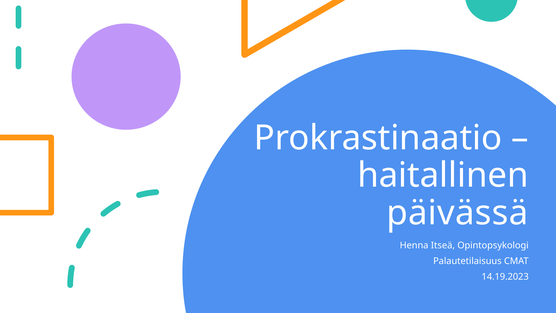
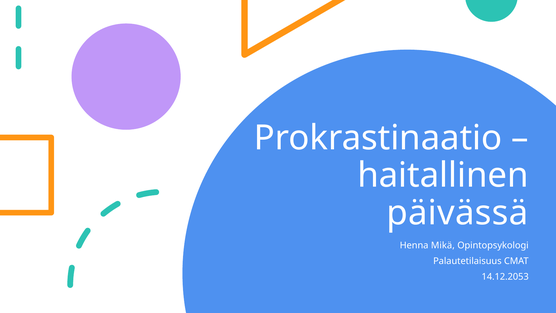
Itseä: Itseä -> Mikä (443, 245)
14.19.2023: 14.19.2023 -> 14.12.2053 (505, 277)
